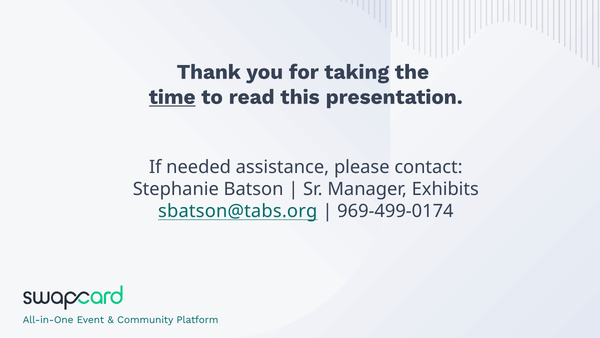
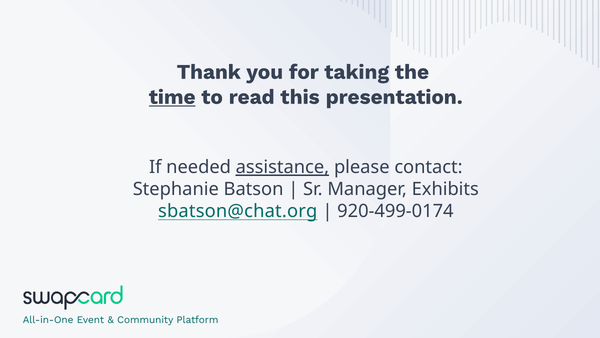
assistance underline: none -> present (282, 167)
sbatson@tabs.org: sbatson@tabs.org -> sbatson@chat.org (238, 211)
969-499-0174: 969-499-0174 -> 920-499-0174 (395, 211)
